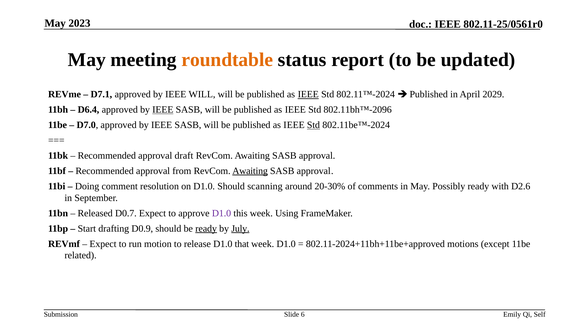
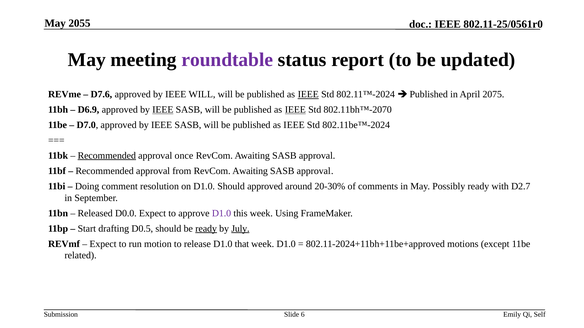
2023: 2023 -> 2055 (79, 23)
roundtable colour: orange -> purple (227, 60)
D7.1: D7.1 -> D7.6 (101, 95)
2029: 2029 -> 2075 (493, 95)
D6.4: D6.4 -> D6.9 (88, 110)
IEEE underline: none -> present (295, 110)
802.11bh™-2096: 802.11bh™-2096 -> 802.11bh™-2070 (358, 110)
Std underline: present -> none (313, 125)
Recommended underline: none -> present (107, 156)
draft: draft -> once (184, 156)
Awaiting underline: present -> none (250, 171)
Should scanning: scanning -> approved (265, 187)
D2.6: D2.6 -> D2.7 (521, 187)
D0.7: D0.7 -> D0.0 (126, 214)
D0.9: D0.9 -> D0.5 (142, 229)
